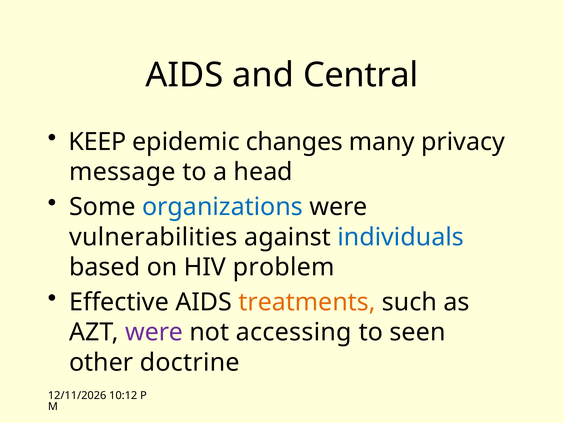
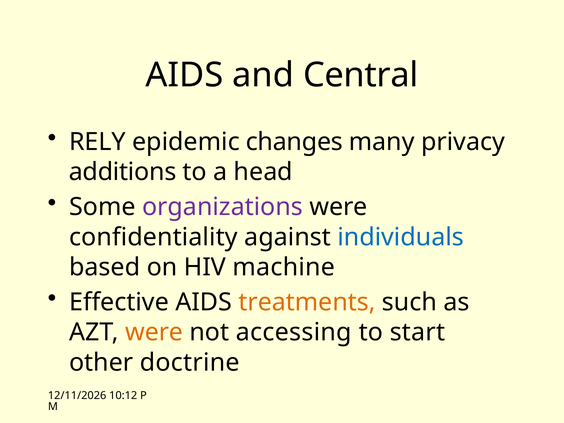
KEEP: KEEP -> RELY (97, 142)
message: message -> additions (123, 172)
organizations colour: blue -> purple (222, 207)
vulnerabilities: vulnerabilities -> confidentiality (153, 237)
problem: problem -> machine (284, 267)
were colour: purple -> orange (154, 332)
seen: seen -> start (417, 332)
